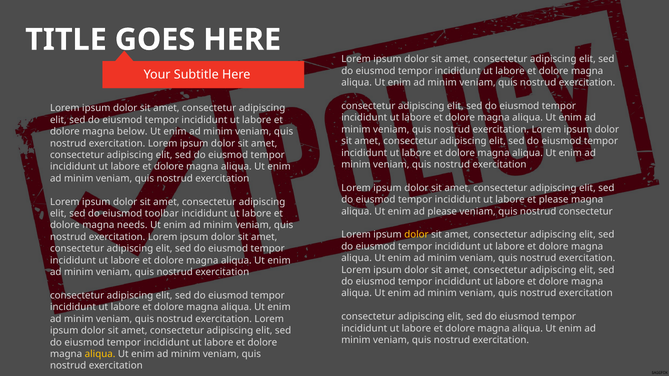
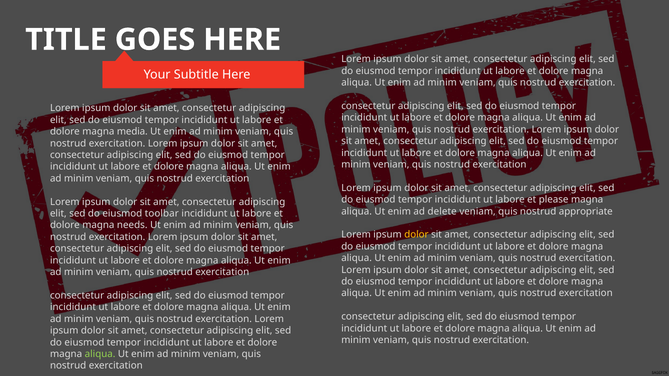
below: below -> media (132, 132)
ad please: please -> delete (442, 212)
nostrud consectetur: consectetur -> appropriate (586, 212)
aliqua colour: yellow -> light green (100, 354)
